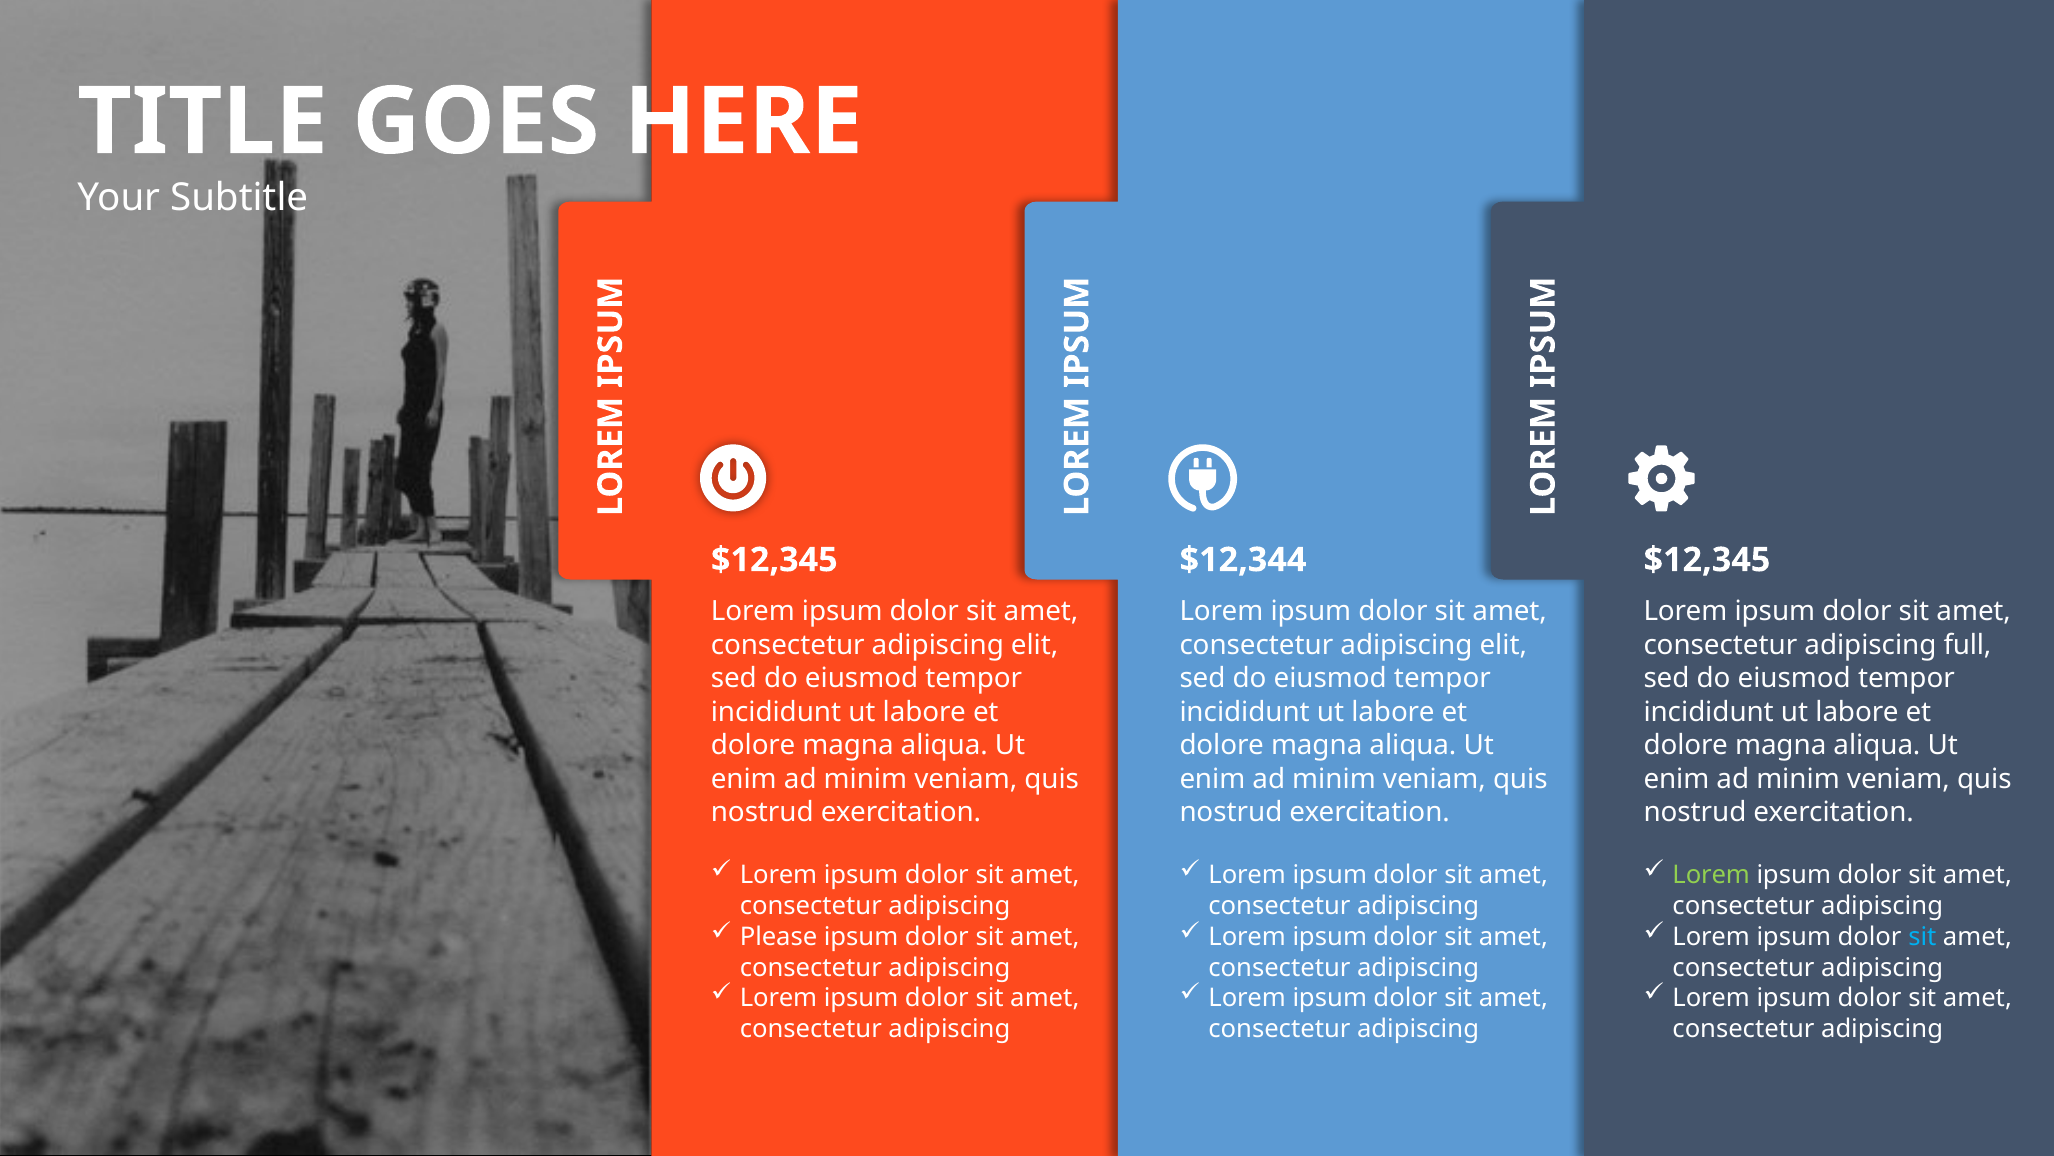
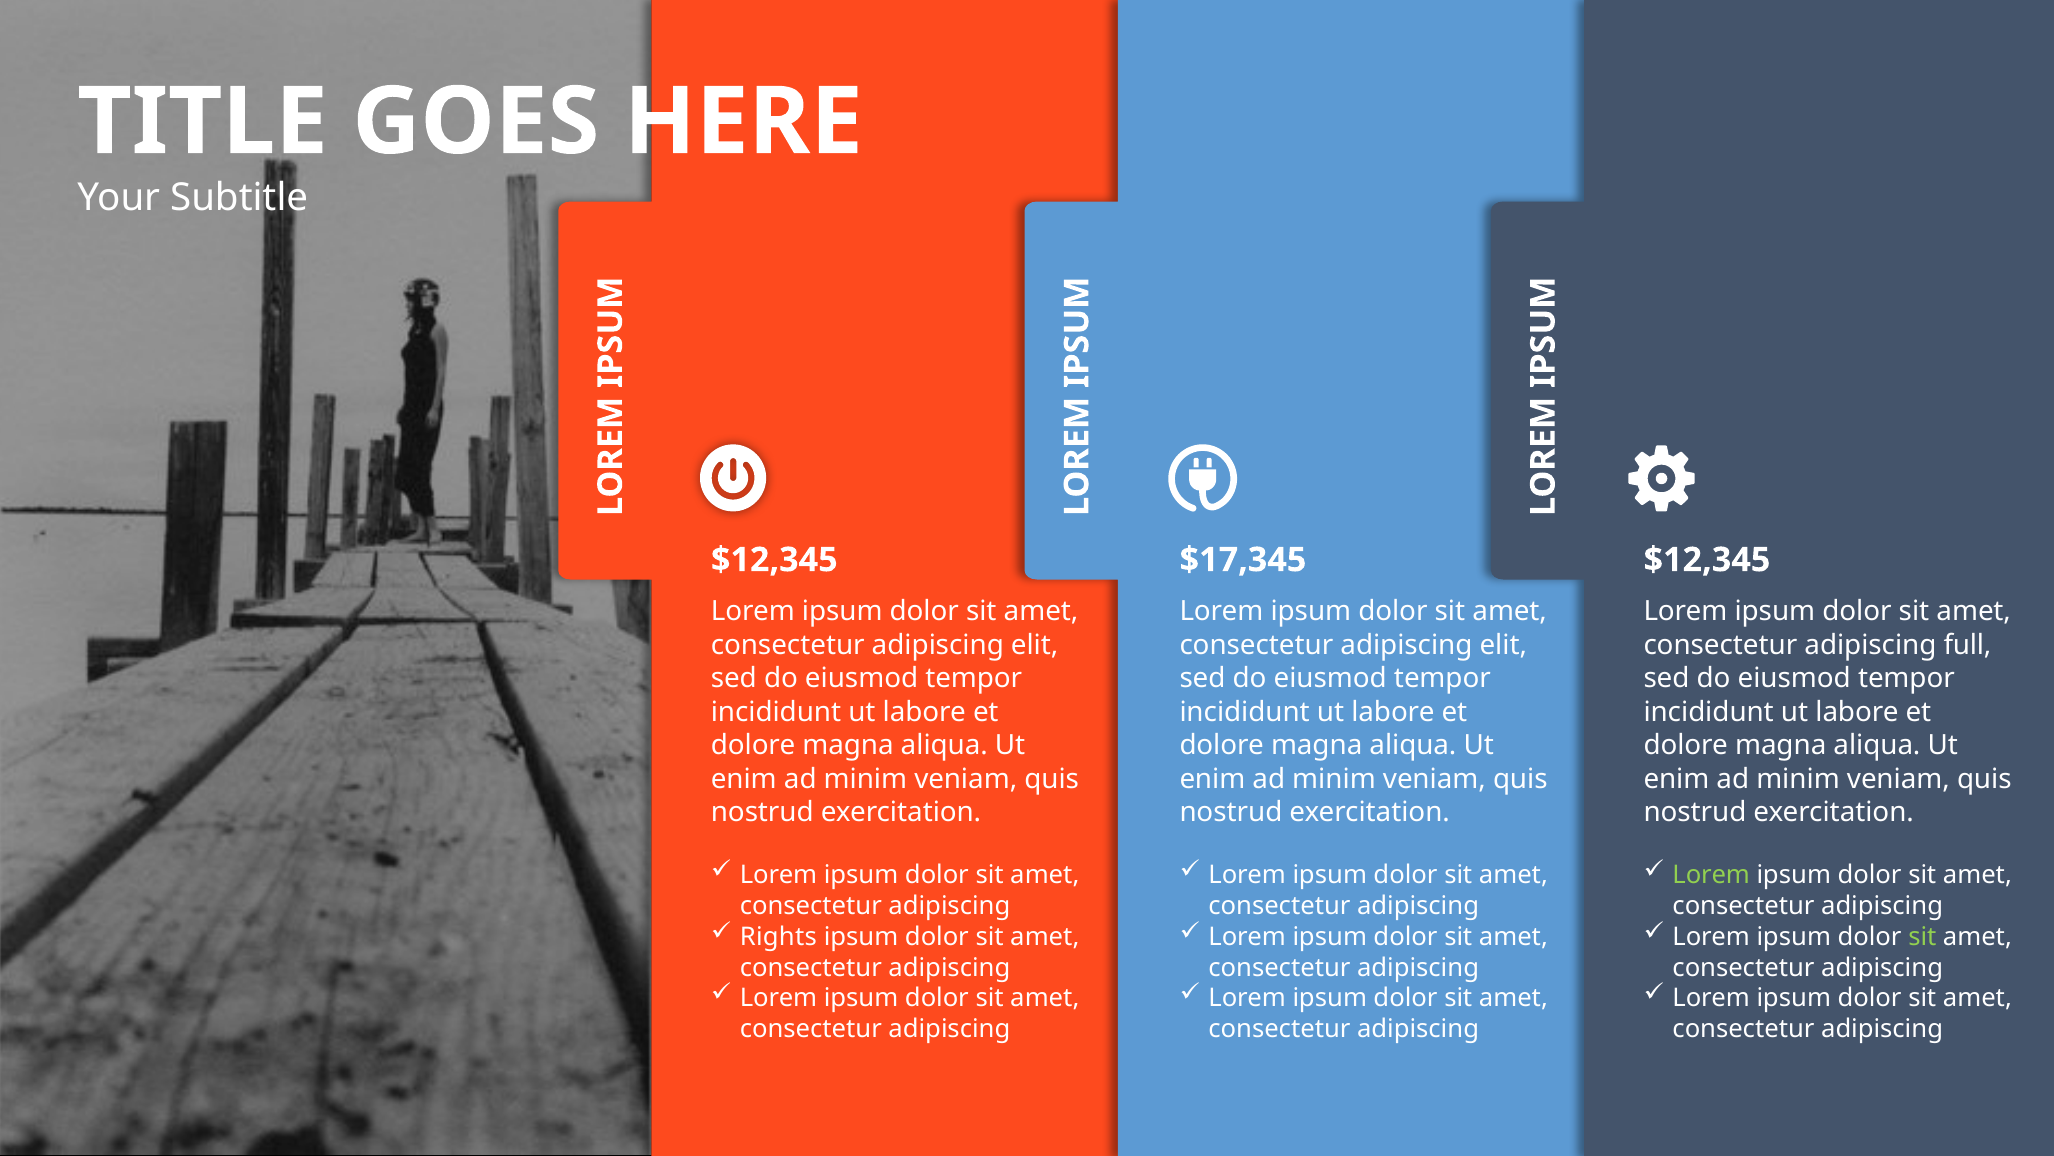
$12,344: $12,344 -> $17,345 (1243, 560)
Please: Please -> Rights (778, 936)
sit colour: light blue -> light green (1922, 936)
